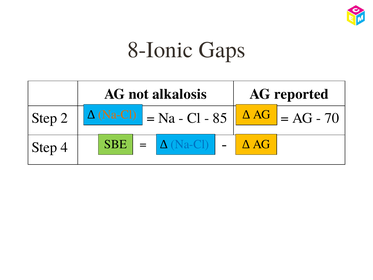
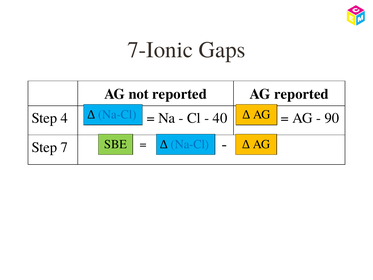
8-Ionic: 8-Ionic -> 7-Ionic (160, 50)
not alkalosis: alkalosis -> reported (180, 94)
Na-Cl colour: orange -> blue (117, 114)
2: 2 -> 4 (64, 118)
85: 85 -> 40 (220, 118)
70: 70 -> 90 (332, 118)
4: 4 -> 7 (64, 147)
